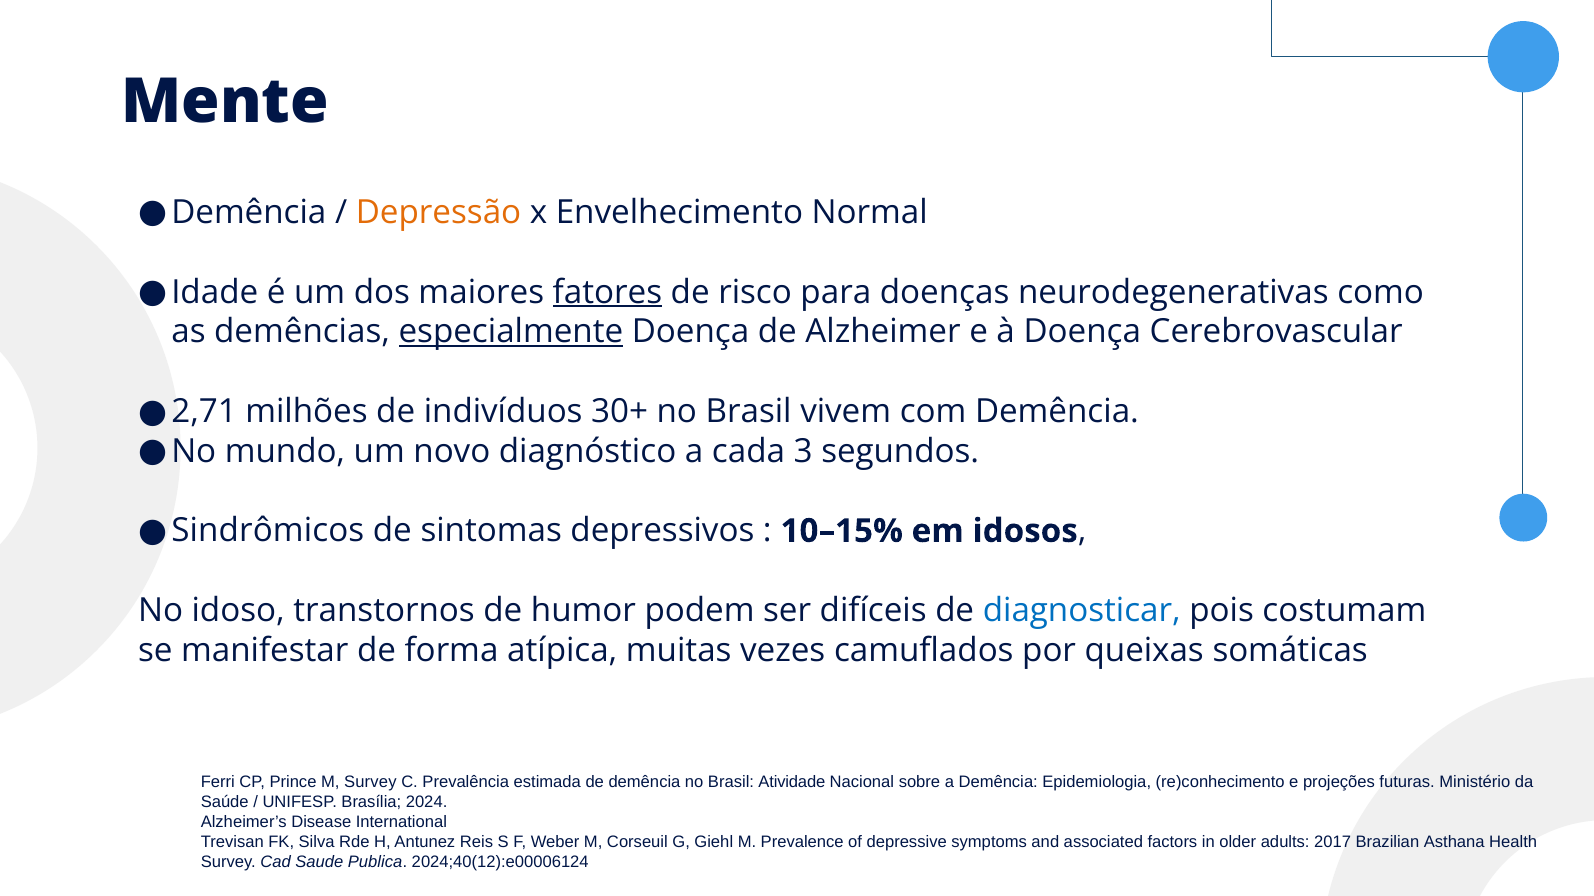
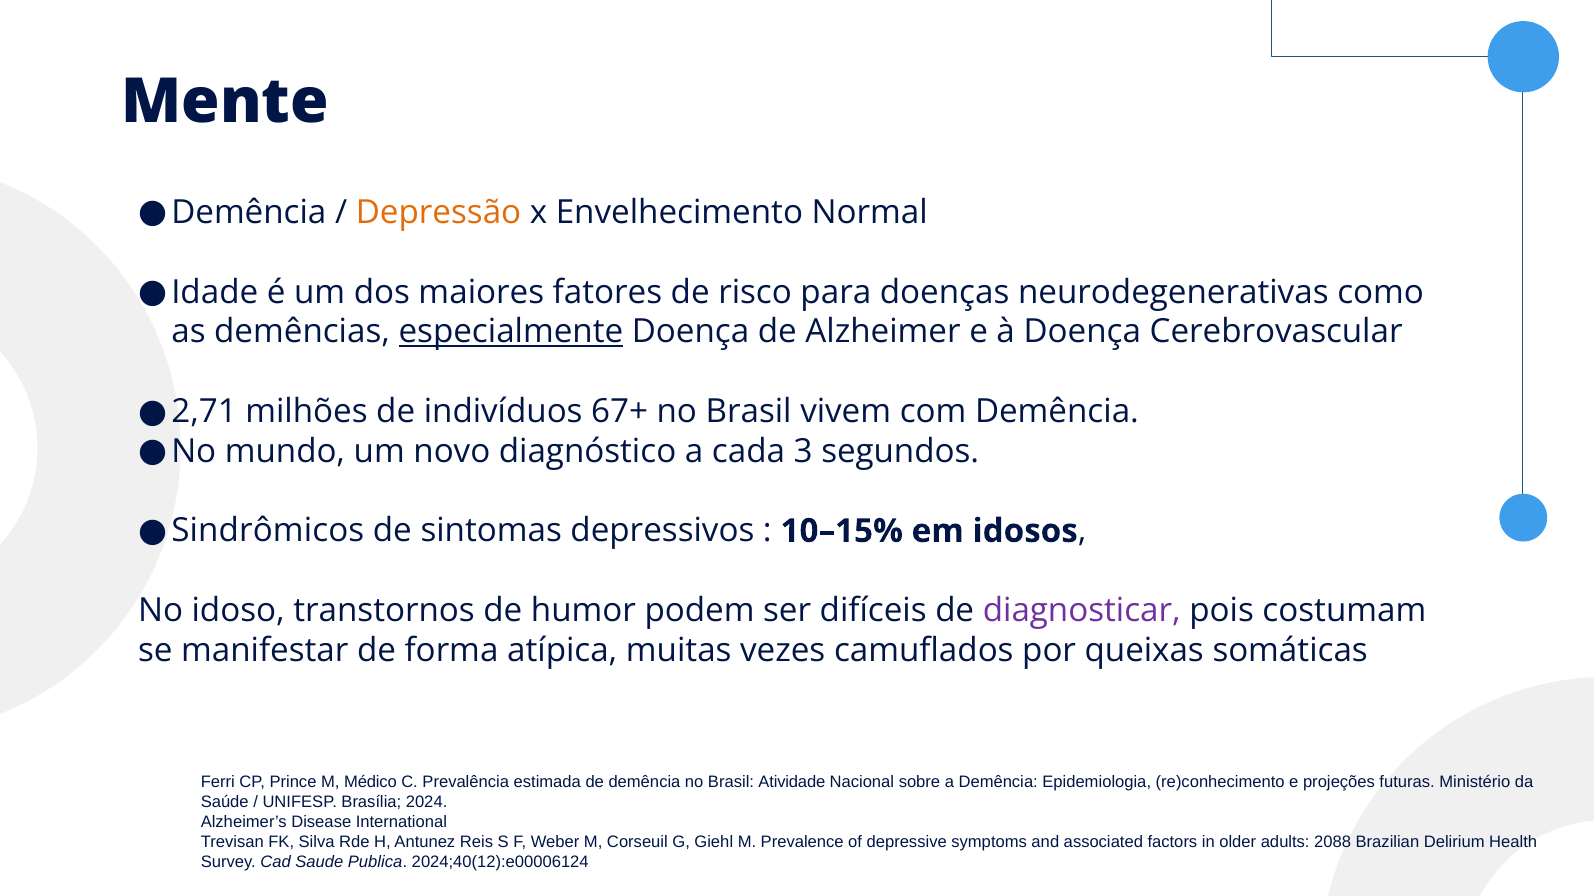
fatores underline: present -> none (607, 292)
30+: 30+ -> 67+ (620, 412)
diagnosticar colour: blue -> purple (1082, 611)
M Survey: Survey -> Médico (370, 783)
2017: 2017 -> 2088 (1333, 843)
Asthana: Asthana -> Delirium (1454, 843)
